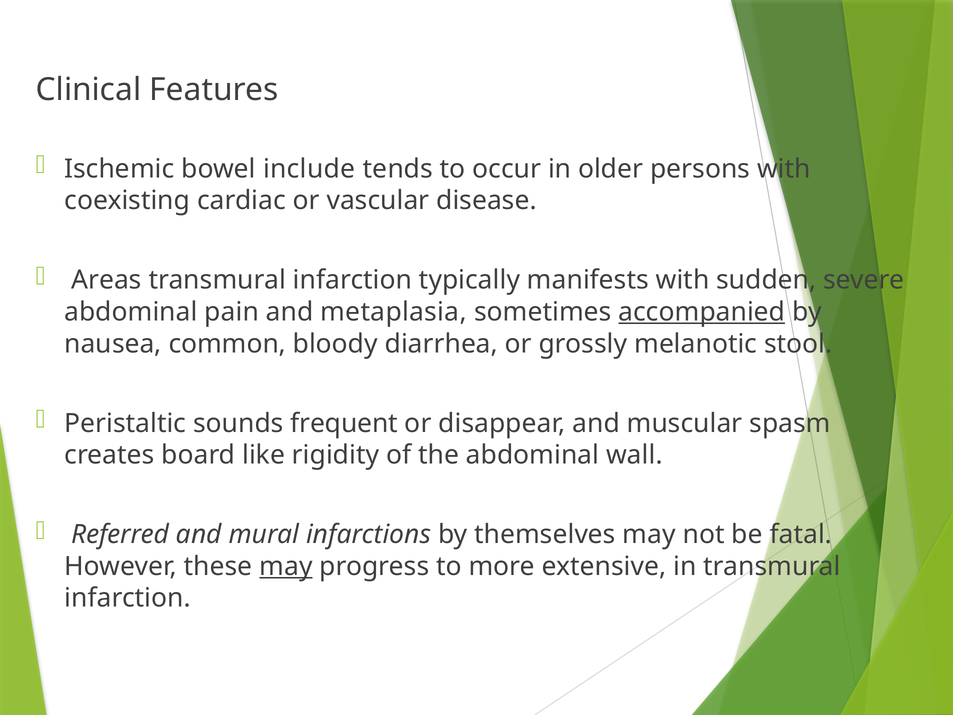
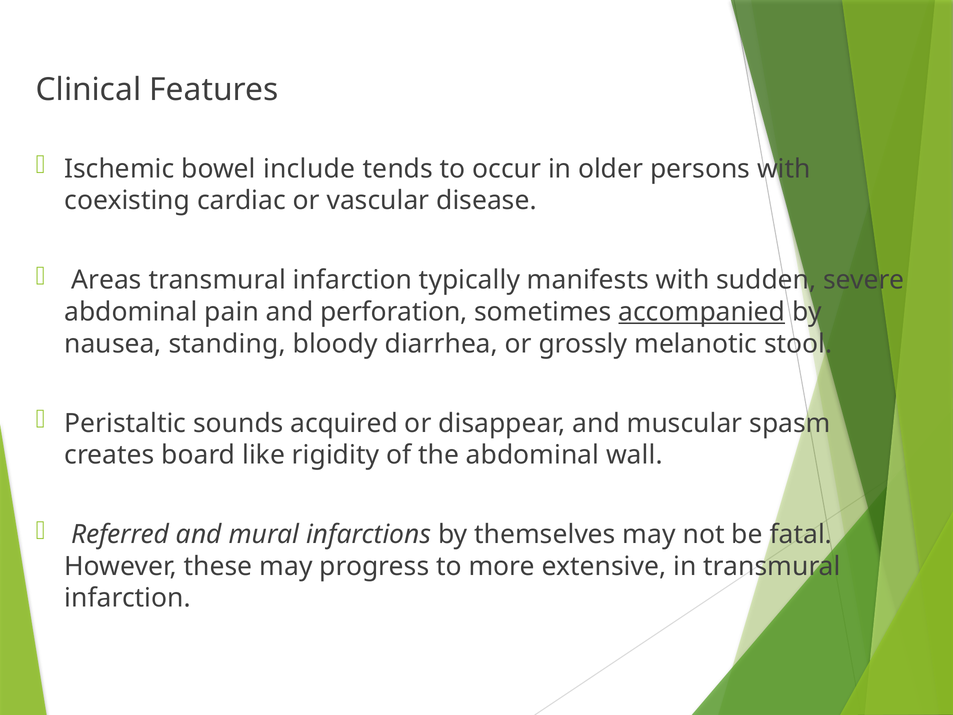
metaplasia: metaplasia -> perforation (394, 312)
common: common -> standing (227, 344)
frequent: frequent -> acquired (344, 423)
may underline: present -> none (286, 566)
